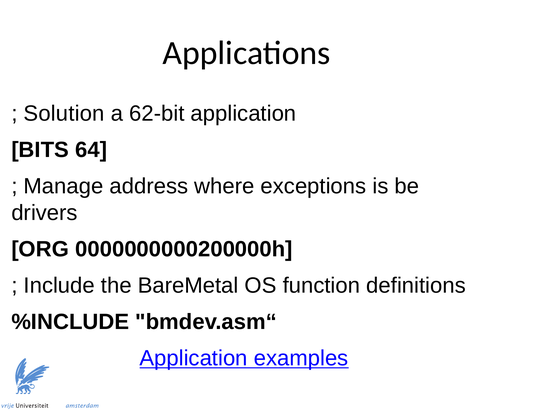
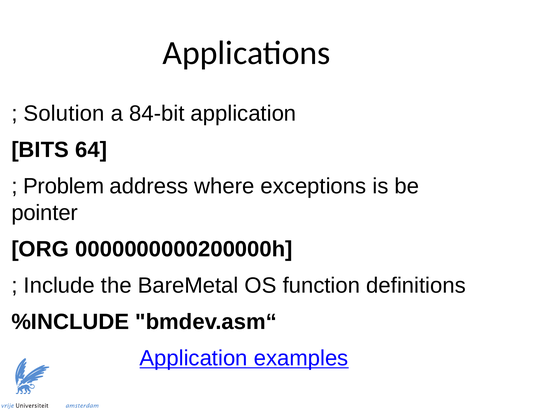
62-bit: 62-bit -> 84-bit (157, 114)
Manage: Manage -> Problem (64, 186)
drivers: drivers -> pointer (45, 213)
